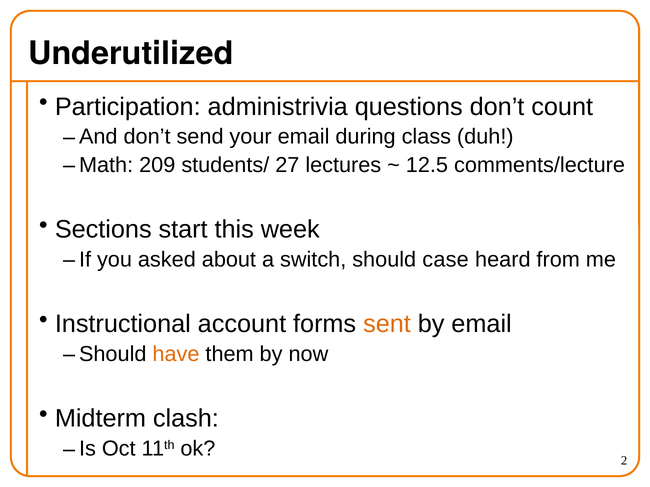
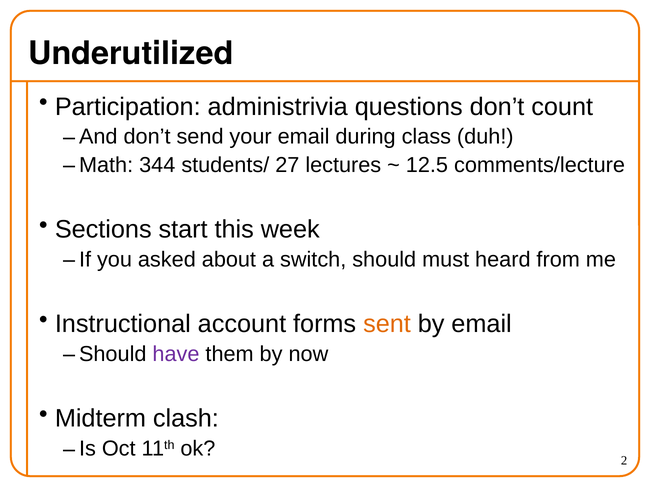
209: 209 -> 344 (157, 165)
case: case -> must (446, 260)
have colour: orange -> purple (176, 354)
